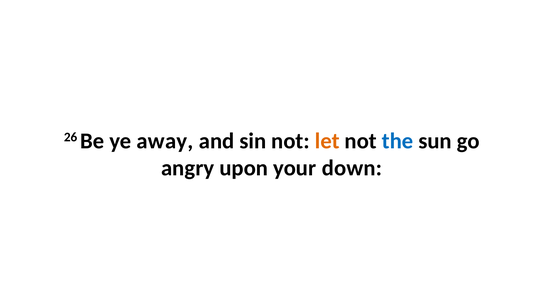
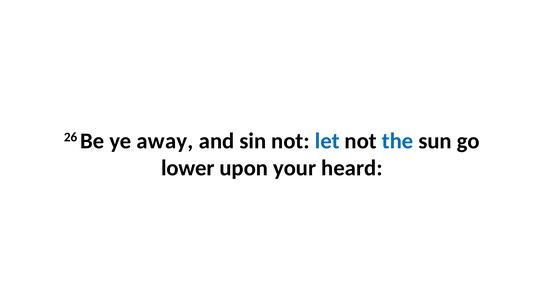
let colour: orange -> blue (327, 141)
angry: angry -> lower (188, 168)
down: down -> heard (352, 168)
